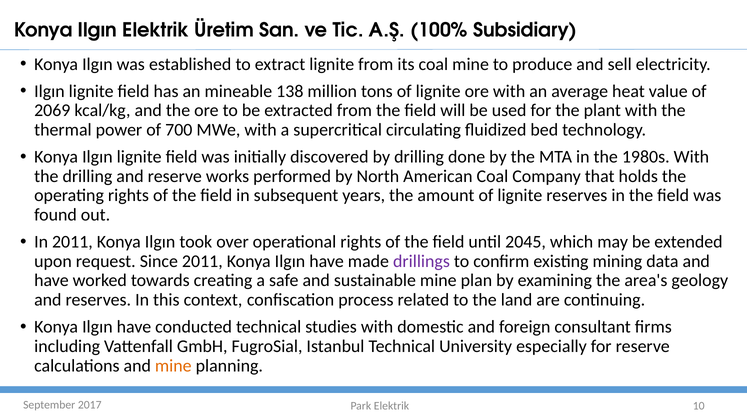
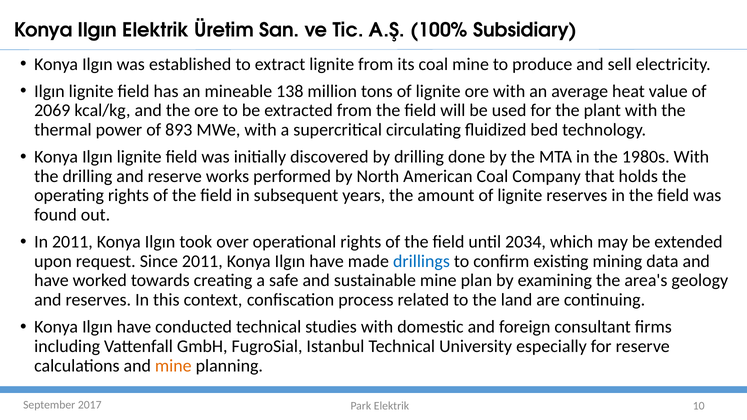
700: 700 -> 893 (179, 130)
2045: 2045 -> 2034 (526, 242)
drillings colour: purple -> blue (421, 261)
